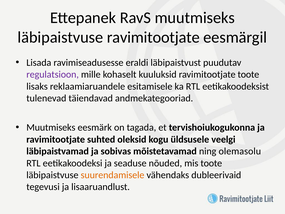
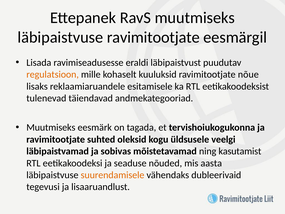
regulatsioon colour: purple -> orange (53, 74)
ravimitootjate toote: toote -> nõue (248, 74)
olemasolu: olemasolu -> kasutamist (240, 151)
mis toote: toote -> aasta (211, 163)
